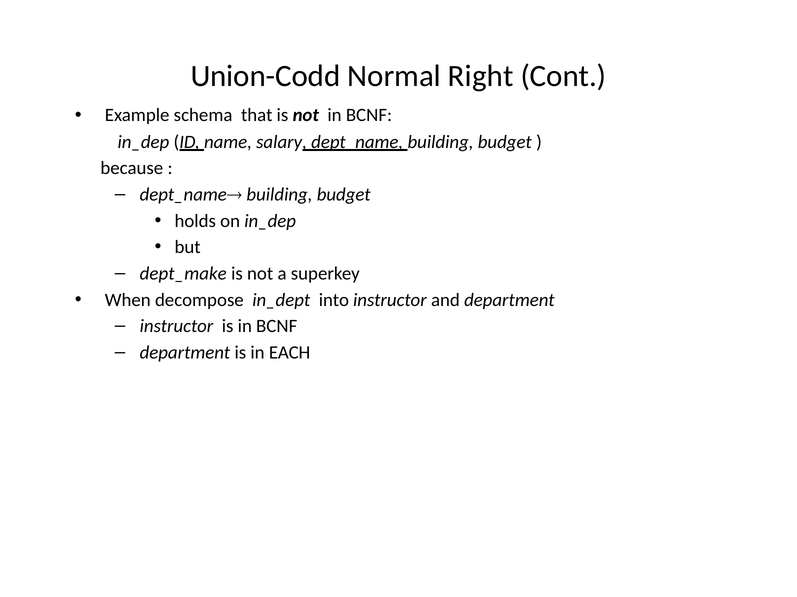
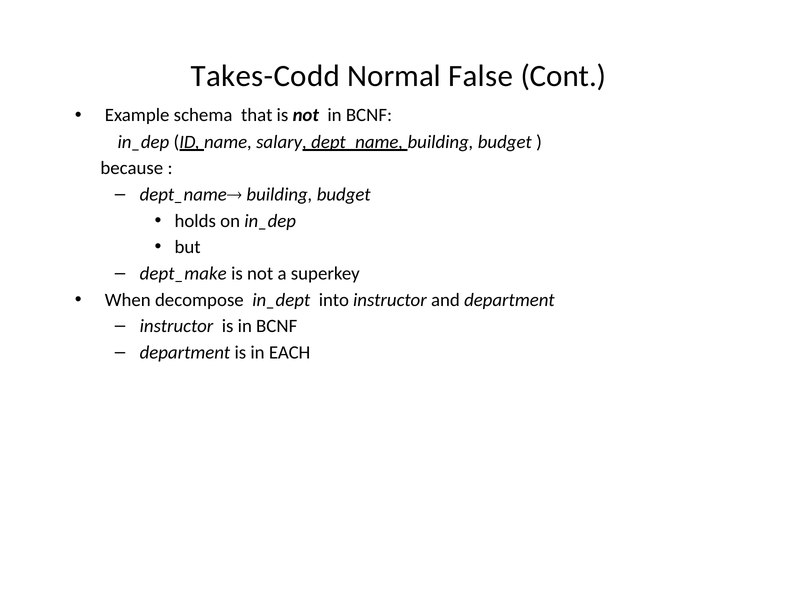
Union-Codd: Union-Codd -> Takes-Codd (265, 76)
Right: Right -> False (481, 76)
